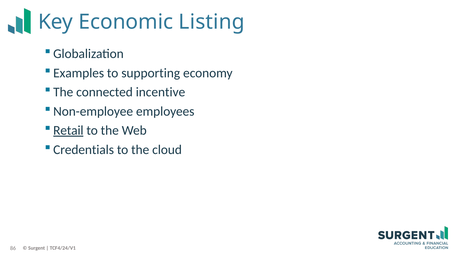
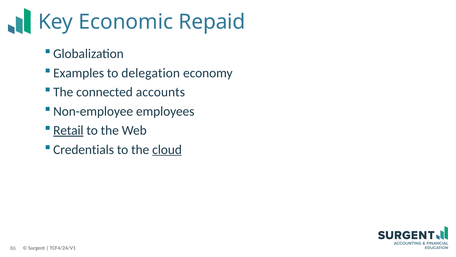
Listing: Listing -> Repaid (212, 22)
supporting: supporting -> delegation (151, 73)
incentive: incentive -> accounts (160, 92)
cloud underline: none -> present (167, 149)
